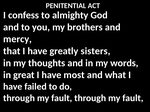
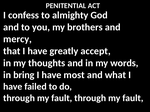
sisters: sisters -> accept (96, 51)
great: great -> bring (24, 75)
